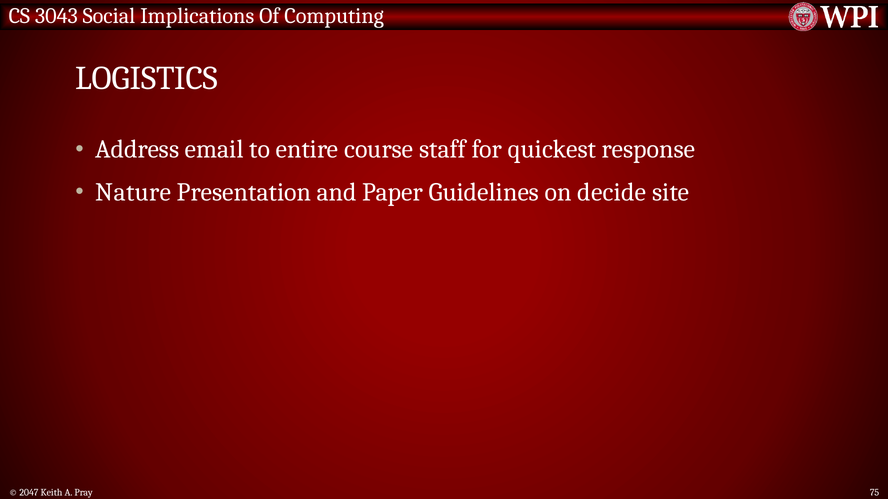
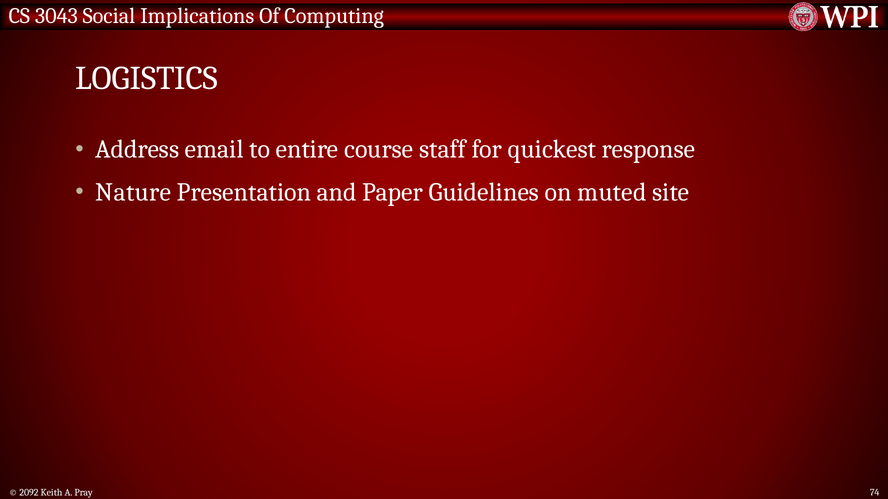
decide: decide -> muted (612, 192)
2047: 2047 -> 2092 (29, 493)
75: 75 -> 74 (875, 493)
